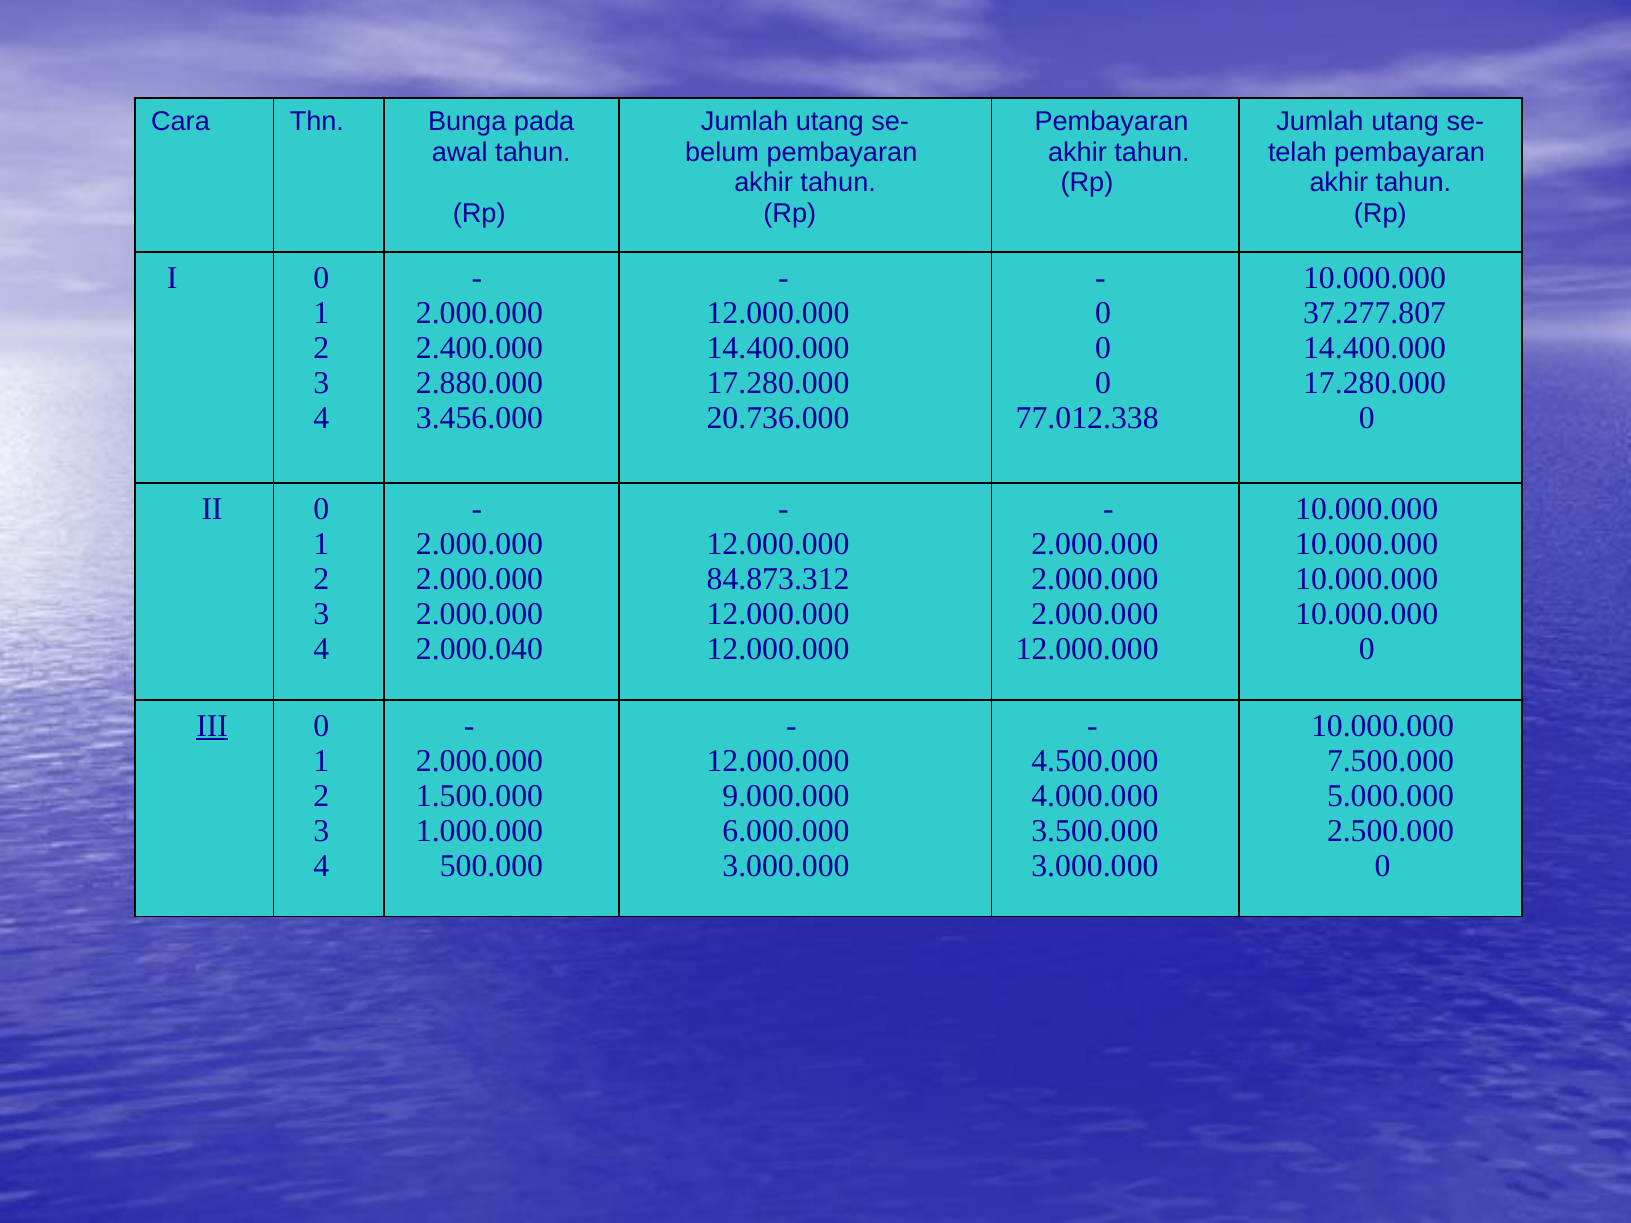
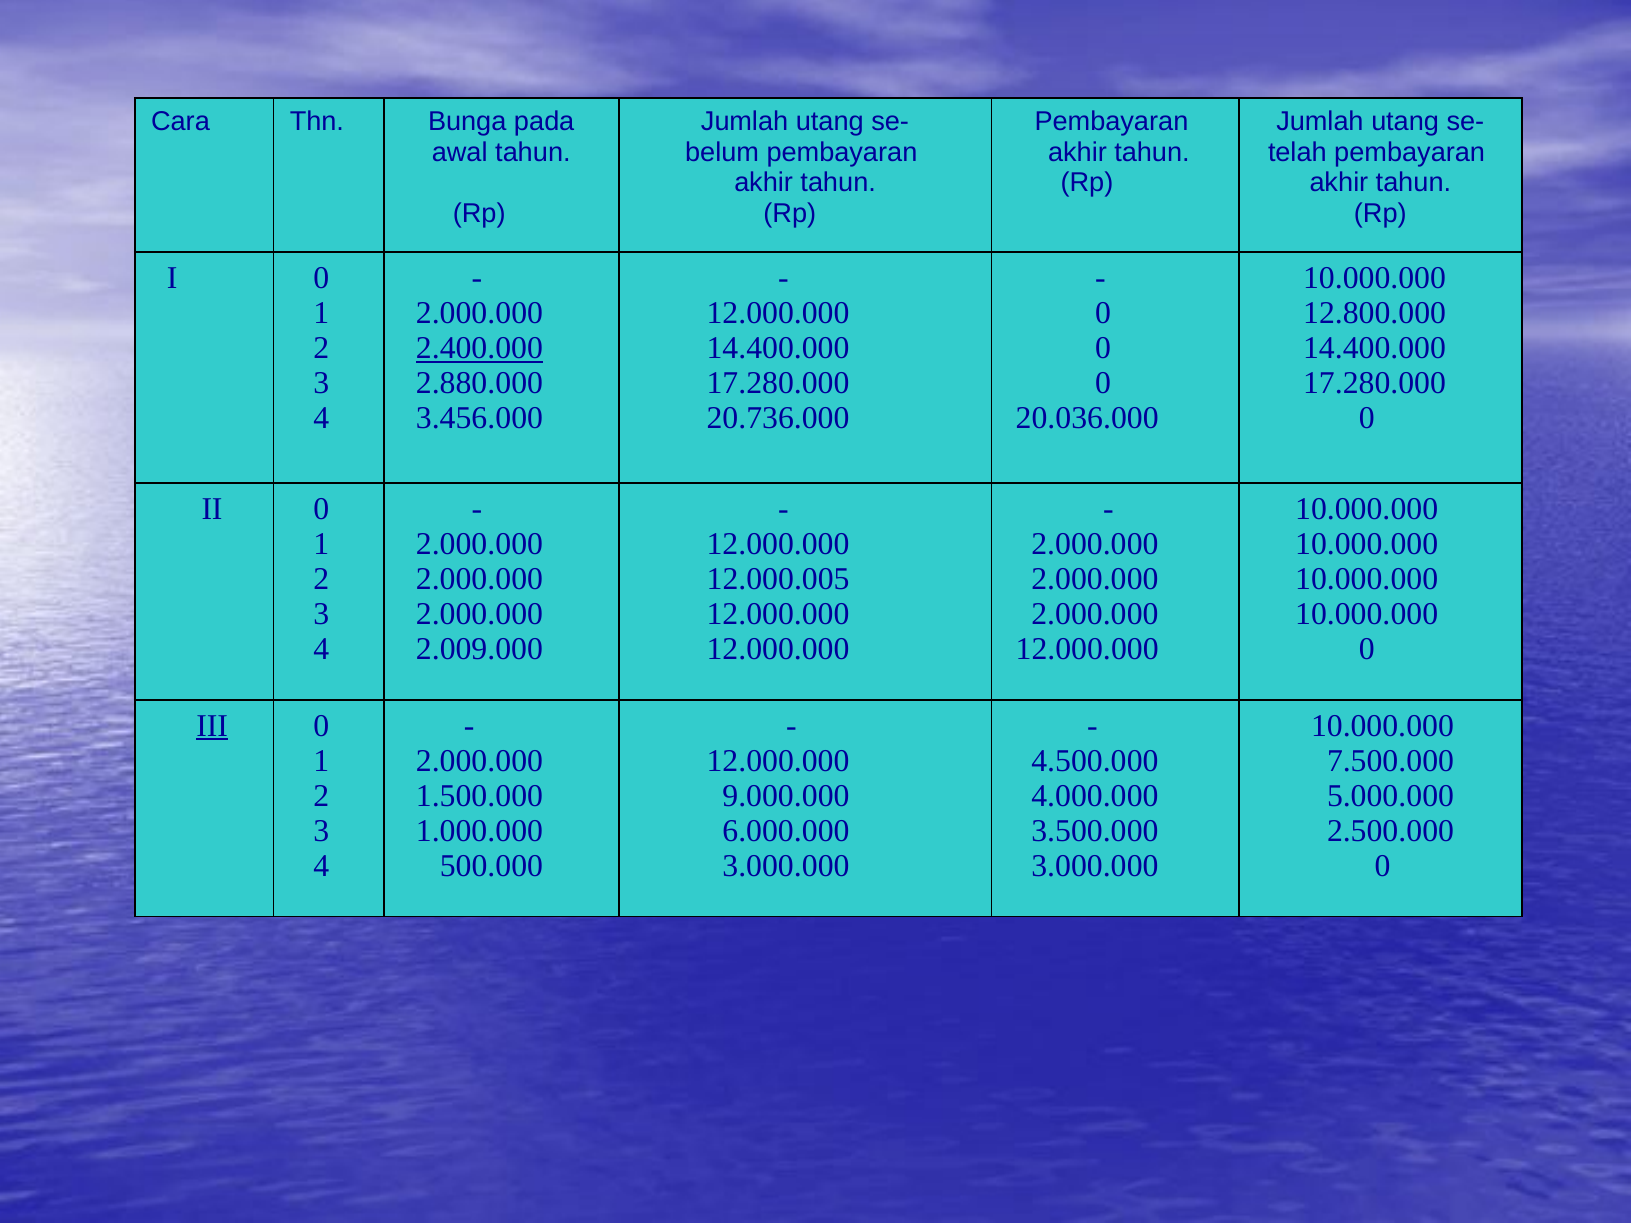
37.277.807: 37.277.807 -> 12.800.000 (1375, 313)
2.400.000 underline: none -> present (479, 348)
77.012.338: 77.012.338 -> 20.036.000 (1087, 418)
84.873.312: 84.873.312 -> 12.000.005 (778, 579)
2.000.040: 2.000.040 -> 2.009.000 (479, 649)
